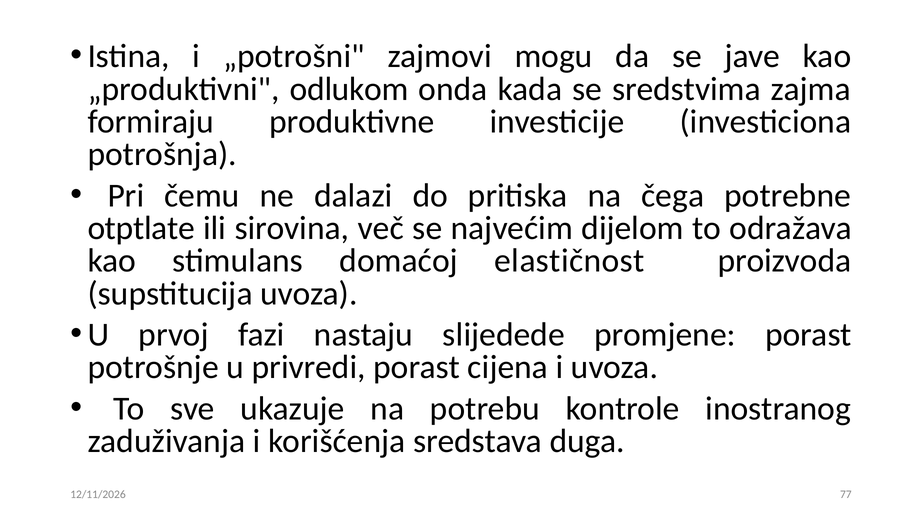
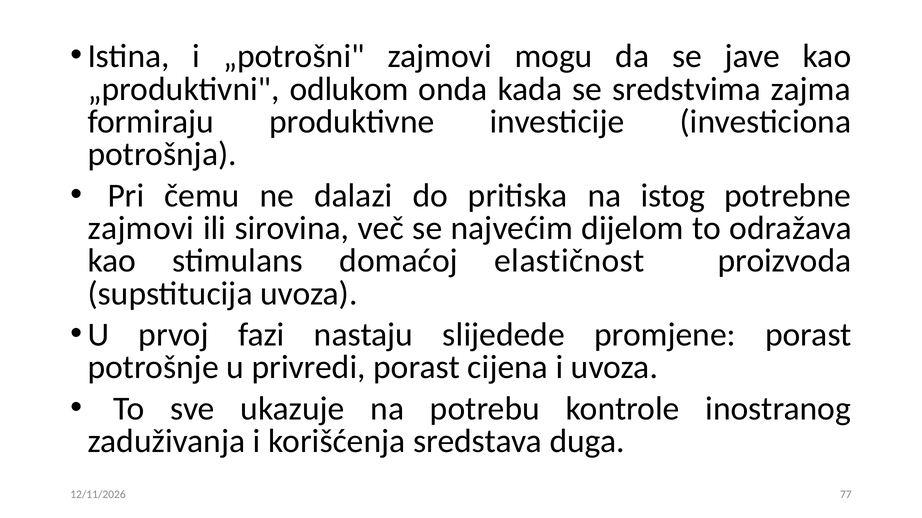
čega: čega -> istog (673, 196)
otptlate: otptlate -> zajmovi (141, 228)
